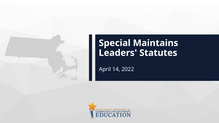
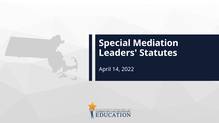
Maintains: Maintains -> Mediation (156, 43)
